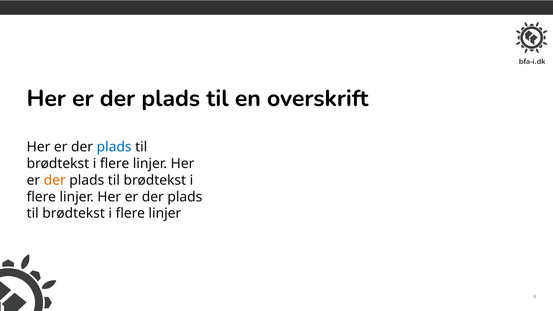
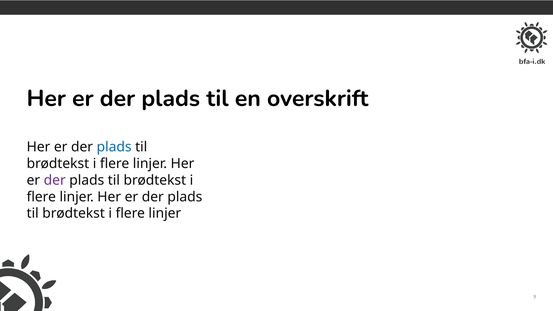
der colour: orange -> purple (55, 180)
